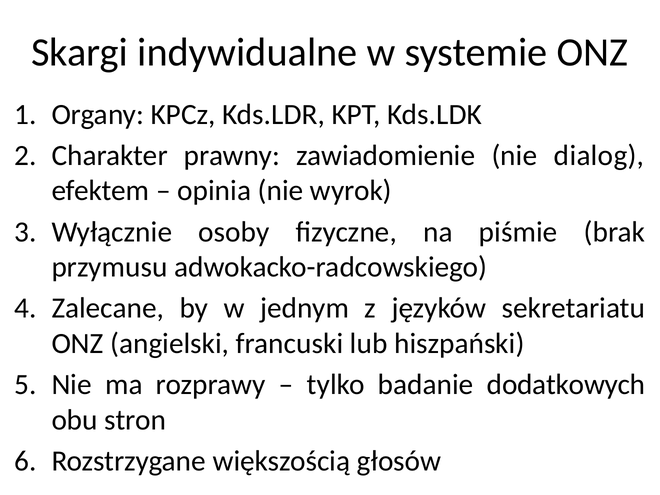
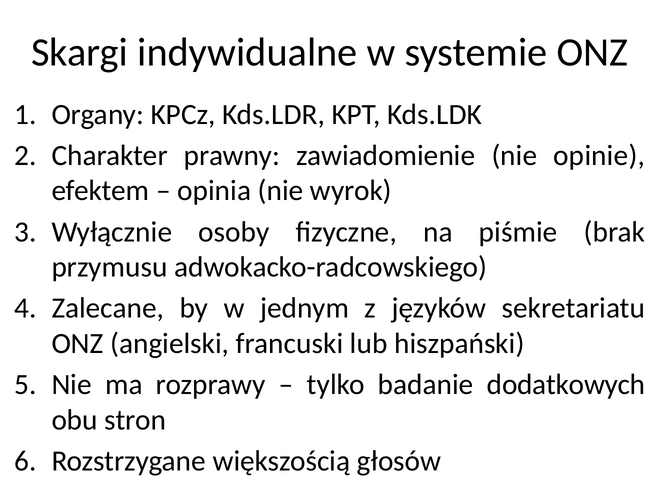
dialog: dialog -> opinie (599, 156)
